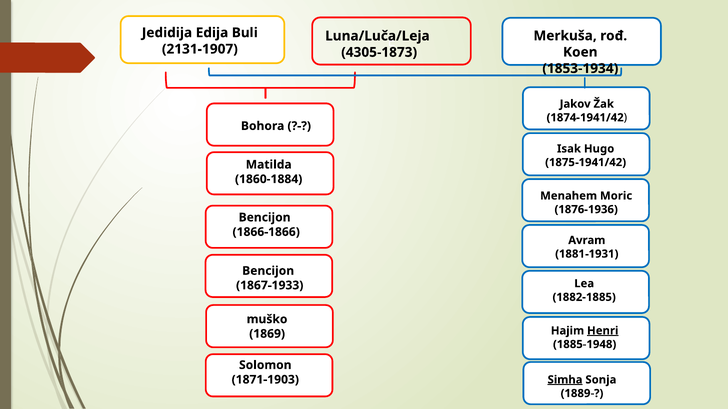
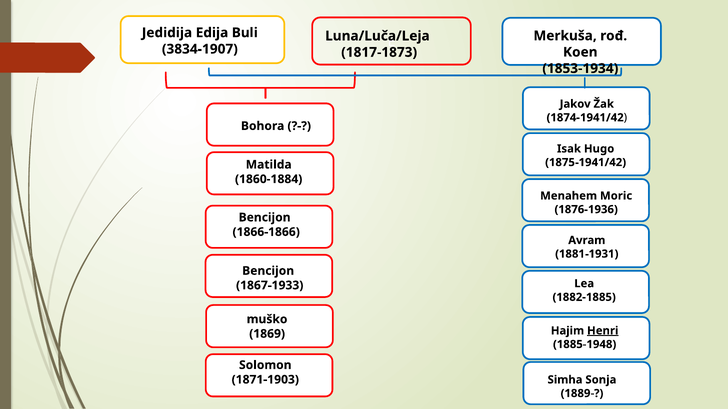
2131-1907: 2131-1907 -> 3834-1907 (200, 49)
4305-1873: 4305-1873 -> 1817-1873 (379, 52)
Simha underline: present -> none (565, 380)
